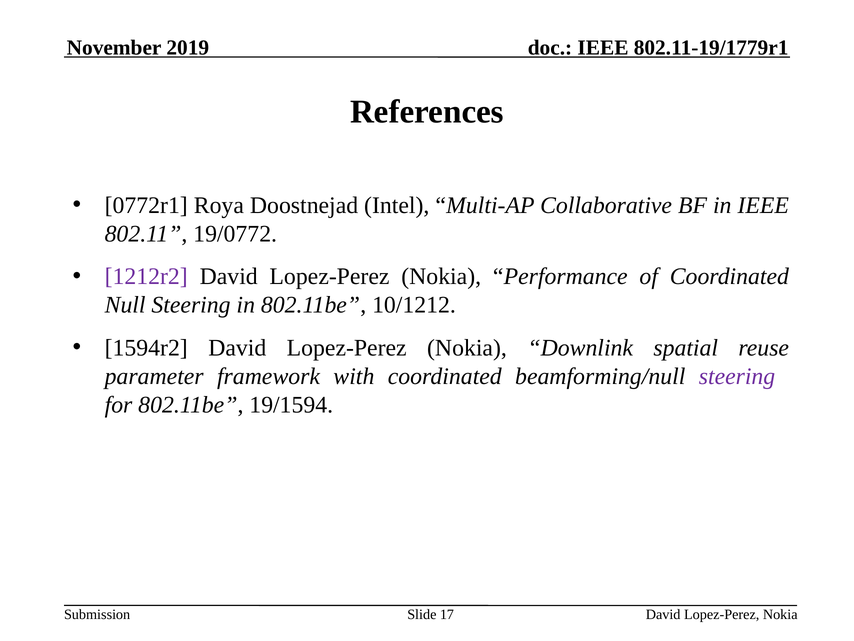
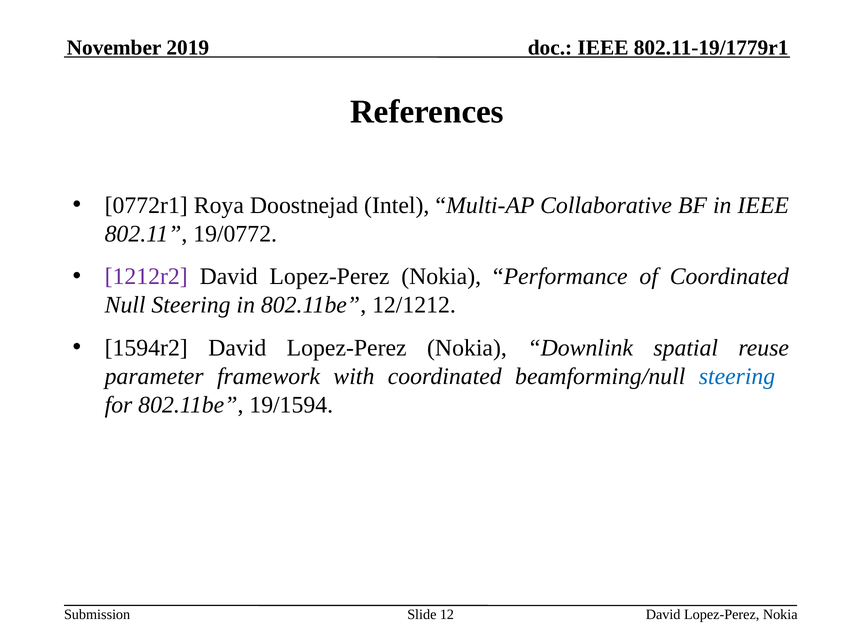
10/1212: 10/1212 -> 12/1212 (414, 305)
steering colour: purple -> blue (737, 376)
17: 17 -> 12 (447, 614)
